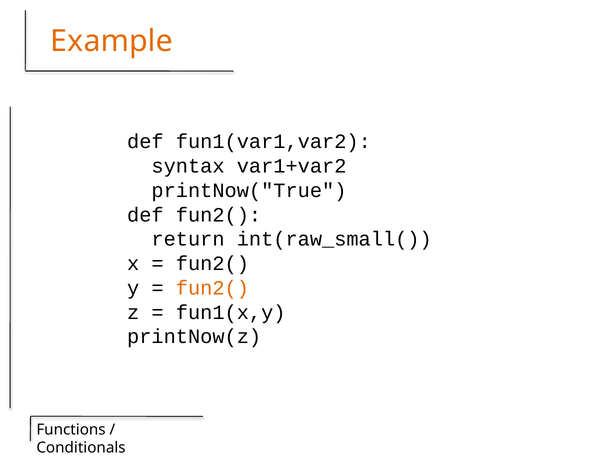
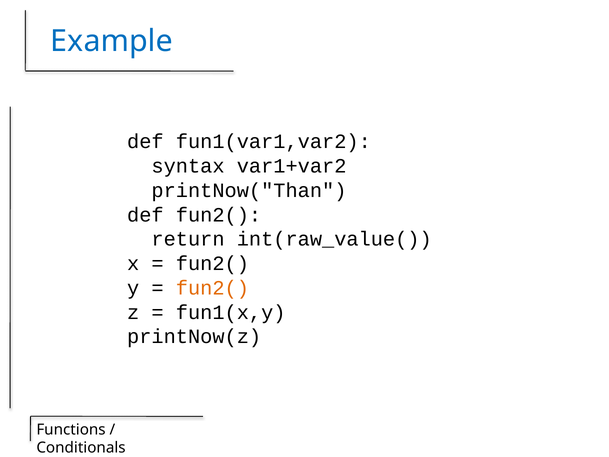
Example colour: orange -> blue (112, 41)
printNow("True: printNow("True -> printNow("Than (249, 190)
int(raw_small(: int(raw_small( -> int(raw_value( (334, 239)
